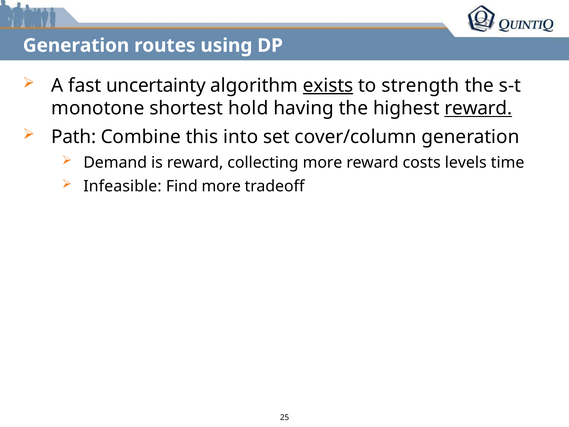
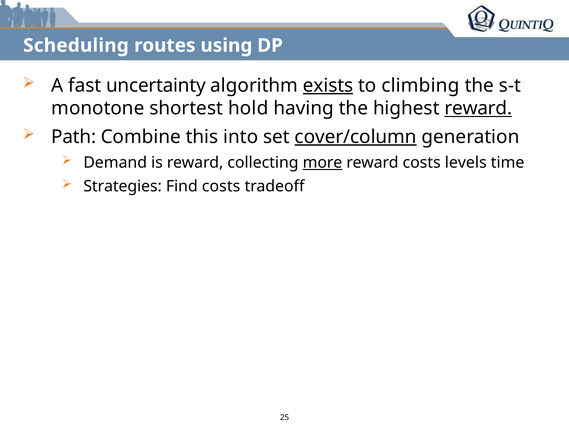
Generation: Generation -> Scheduling (76, 45)
strength: strength -> climbing (420, 85)
cover/column underline: none -> present (356, 137)
more underline: none -> present (323, 163)
Infeasible: Infeasible -> Strategies (123, 186)
Find more: more -> costs (221, 186)
